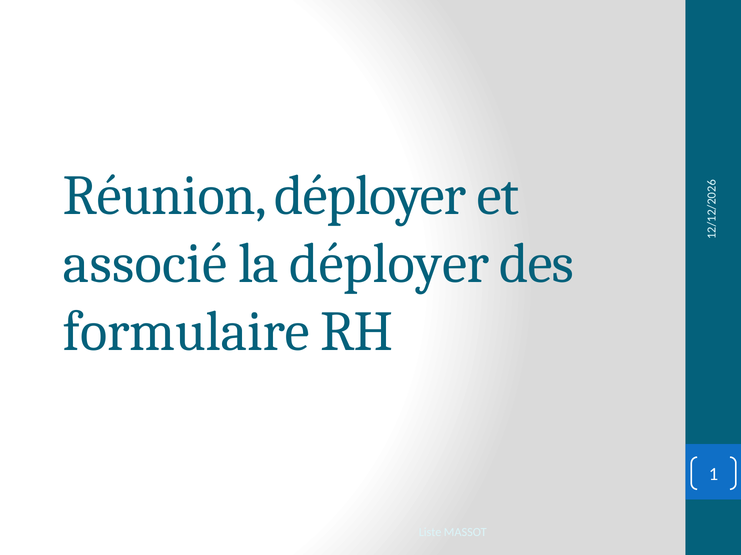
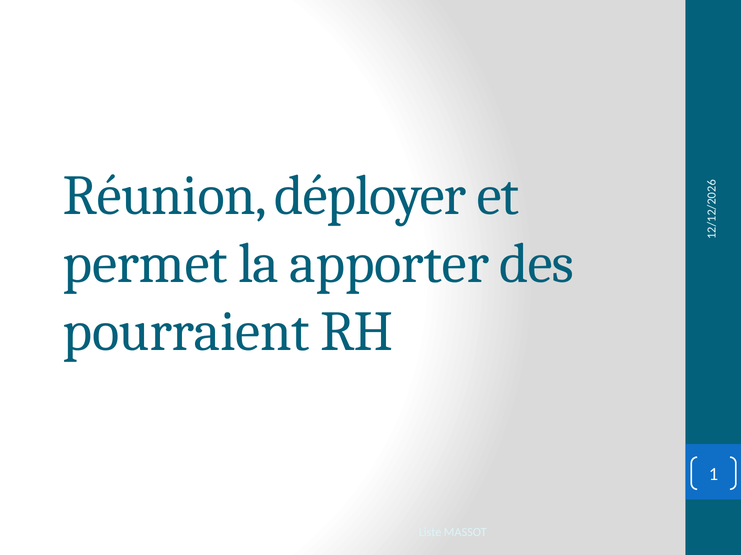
associé: associé -> permet (145, 264)
la déployer: déployer -> apporter (389, 264)
formulaire: formulaire -> pourraient (186, 332)
